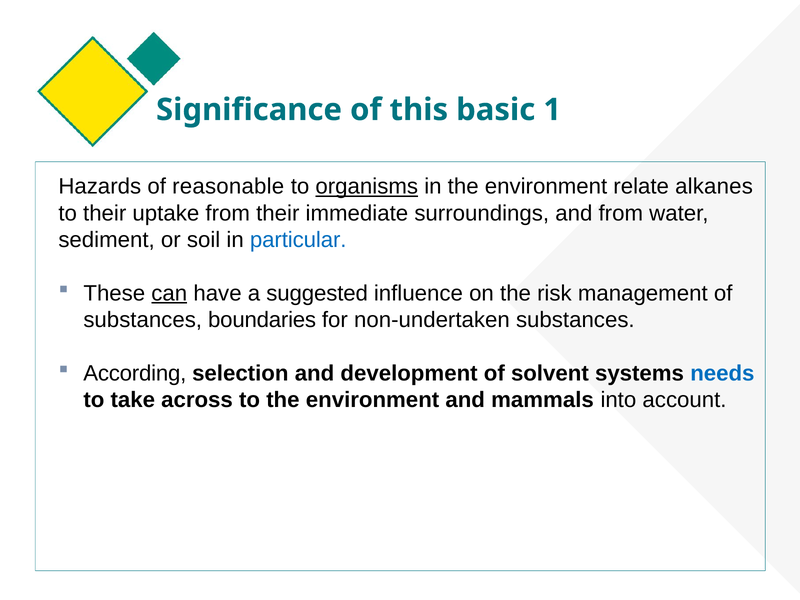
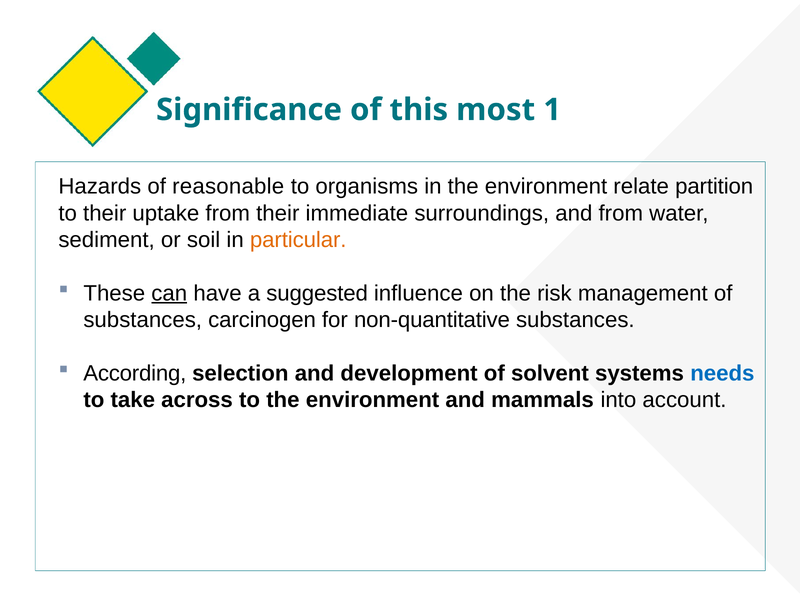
basic: basic -> most (496, 110)
organisms underline: present -> none (367, 187)
alkanes: alkanes -> partition (714, 187)
particular colour: blue -> orange (298, 240)
boundaries: boundaries -> carcinogen (262, 320)
non-undertaken: non-undertaken -> non-quantitative (432, 320)
